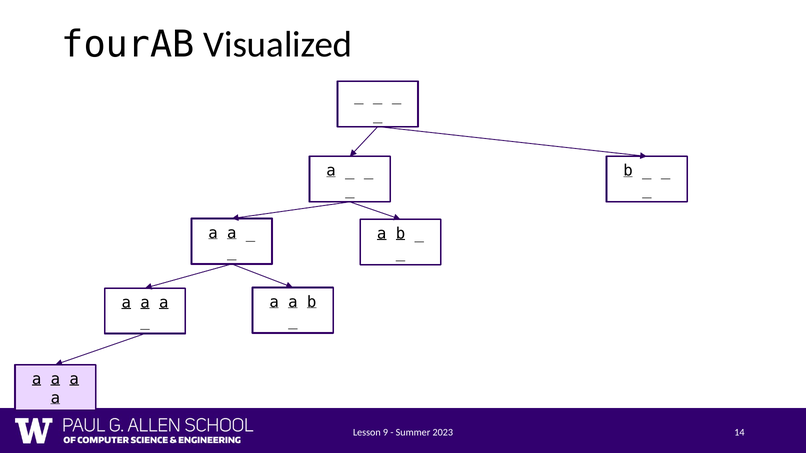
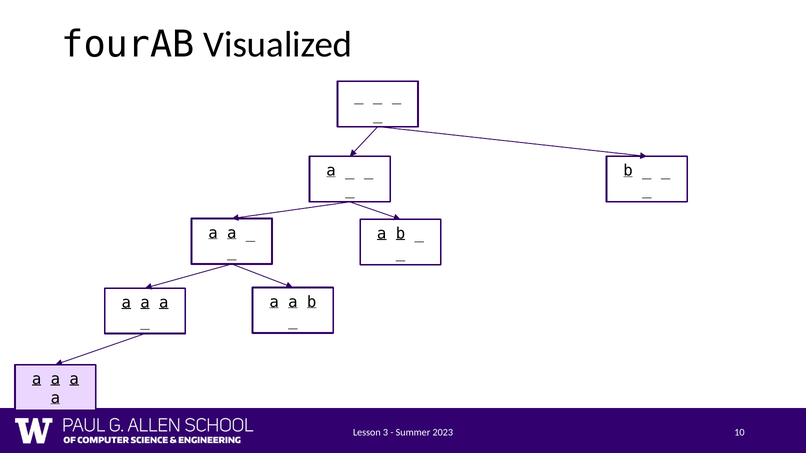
9: 9 -> 3 (386, 433)
14: 14 -> 10 (739, 433)
